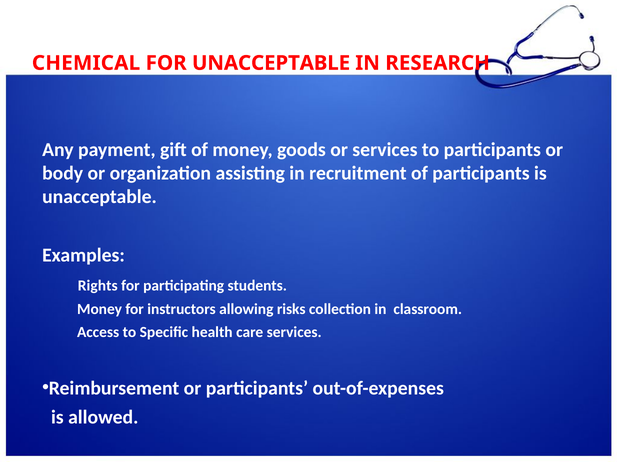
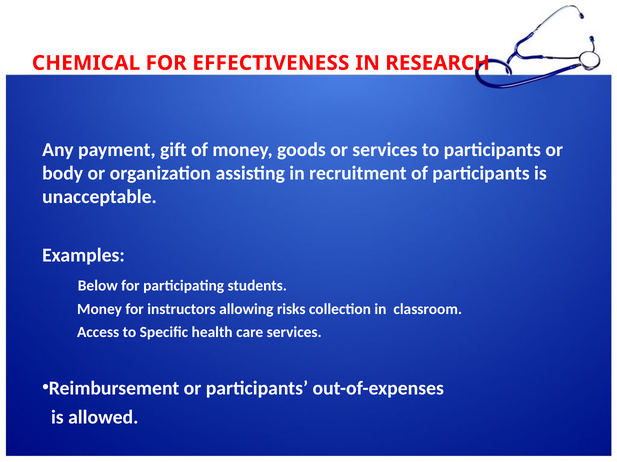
FOR UNACCEPTABLE: UNACCEPTABLE -> EFFECTIVENESS (271, 63)
Rights: Rights -> Below (98, 286)
